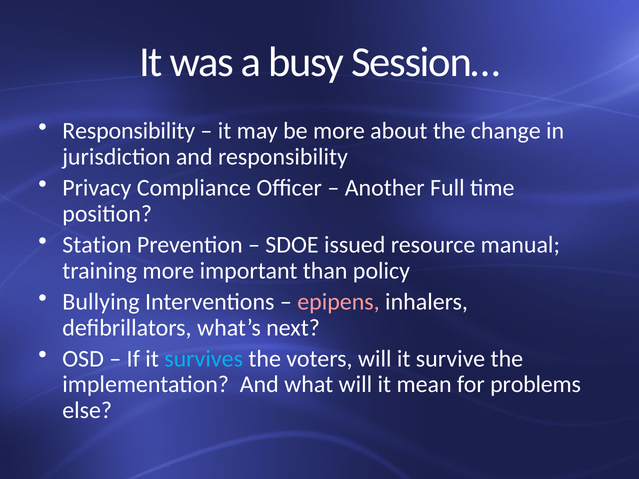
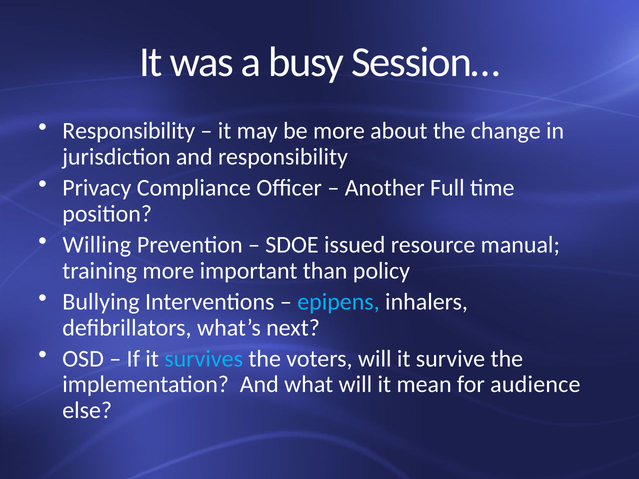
Station: Station -> Willing (97, 245)
epipens colour: pink -> light blue (338, 302)
problems: problems -> audience (535, 385)
